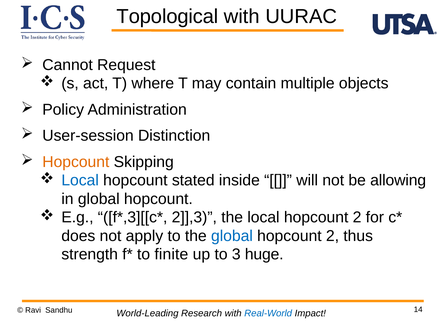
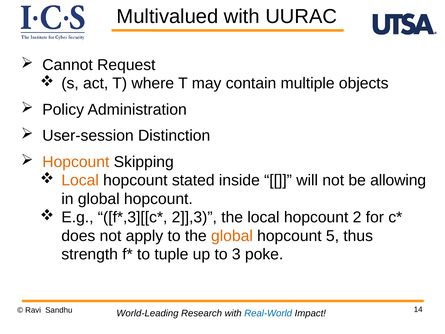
Topological: Topological -> Multivalued (167, 17)
Local colour: blue -> orange (80, 180)
global colour: blue -> orange (232, 236)
2: 2 -> 5 (333, 236)
finite: finite -> tuple (171, 254)
huge: huge -> poke (264, 254)
